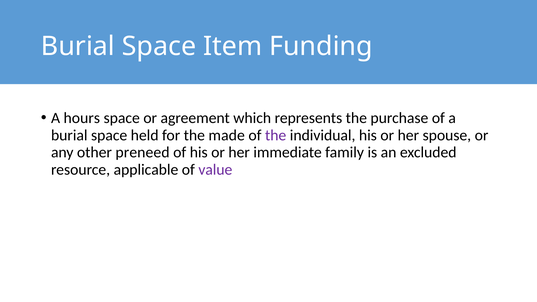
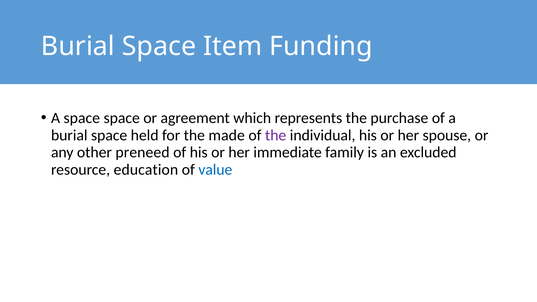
A hours: hours -> space (82, 118)
applicable: applicable -> education (146, 170)
value colour: purple -> blue (215, 170)
